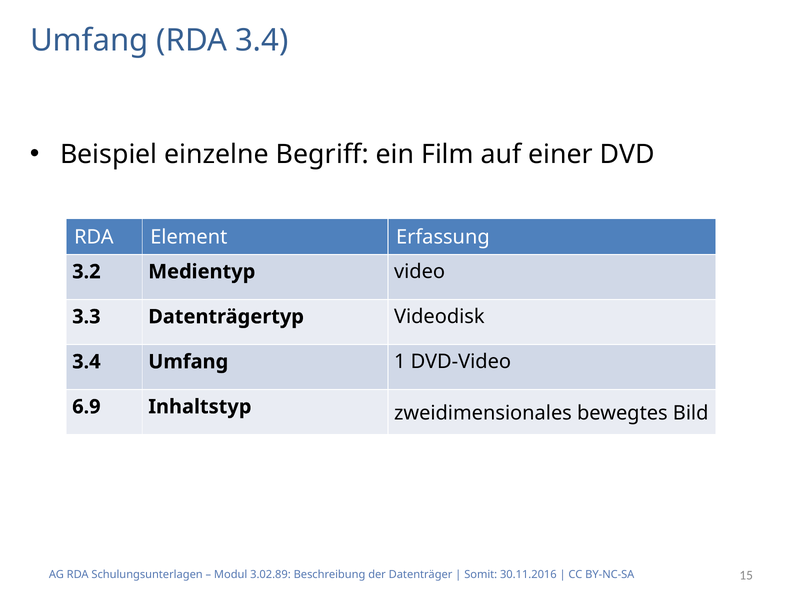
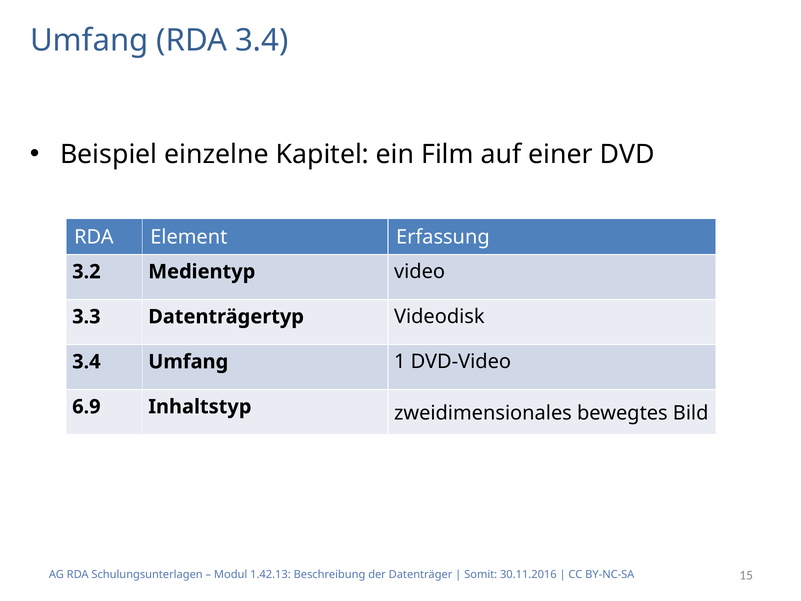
Begriff: Begriff -> Kapitel (322, 154)
3.02.89: 3.02.89 -> 1.42.13 (270, 574)
